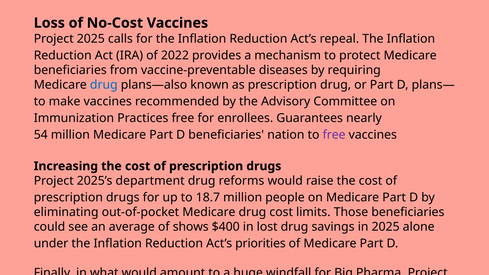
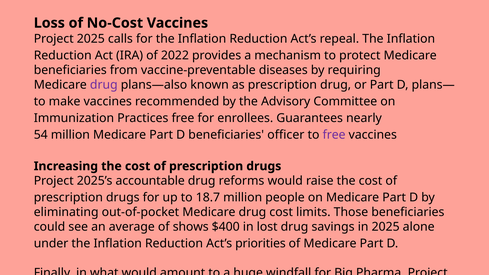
drug colour: blue -> purple (104, 85)
nation: nation -> officer (286, 135)
department: department -> accountable (150, 181)
